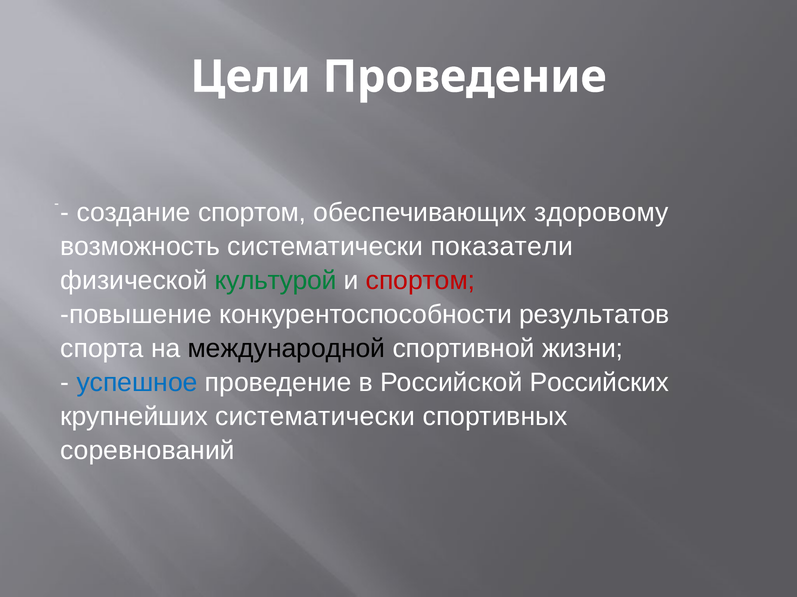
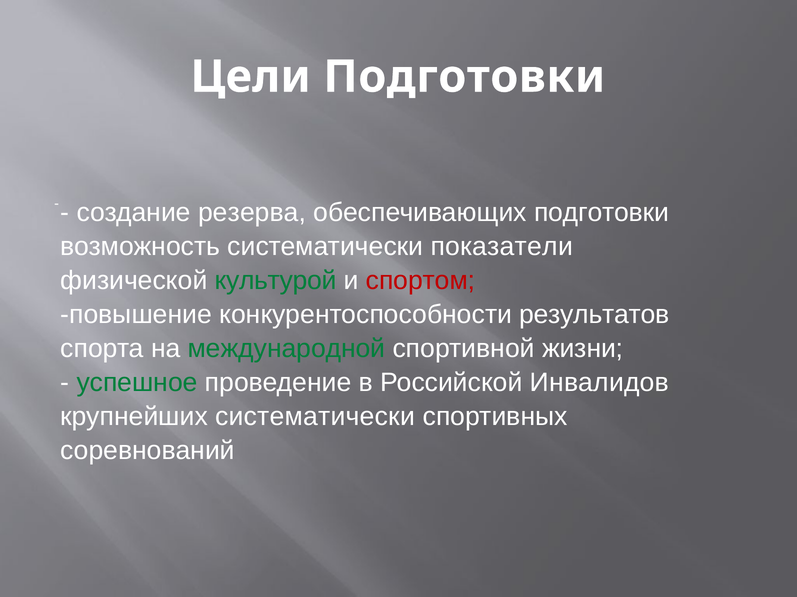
Цели Проведение: Проведение -> Подготовки (464, 77)
создание спортом: спортом -> резерва (252, 213)
обеспечивающих здоровому: здоровому -> подготовки (602, 213)
международной colour: black -> green (287, 349)
успешное colour: blue -> green (137, 383)
Российских: Российских -> Инвалидов (599, 383)
